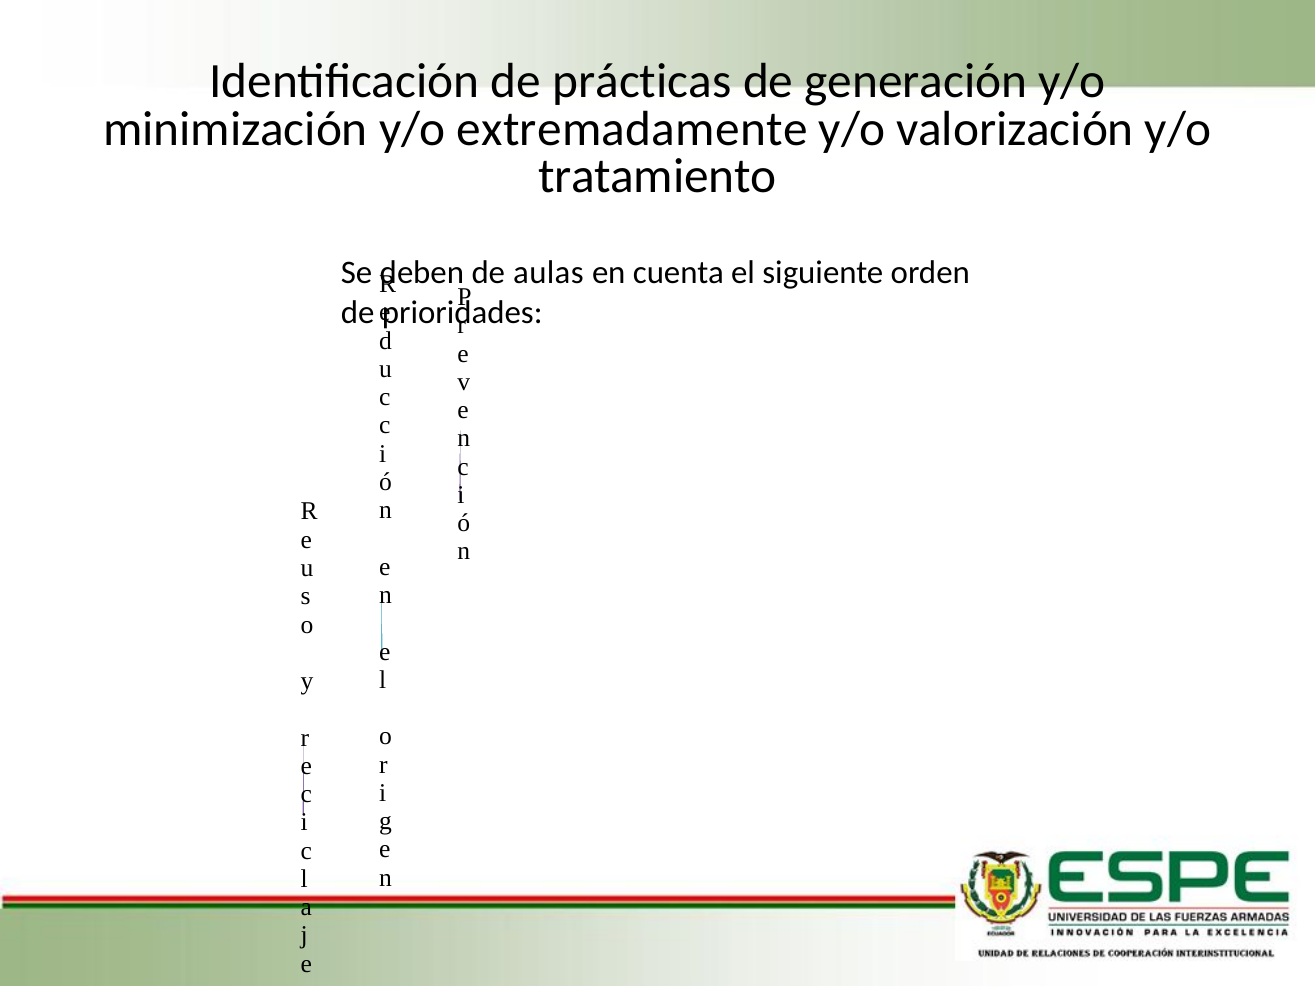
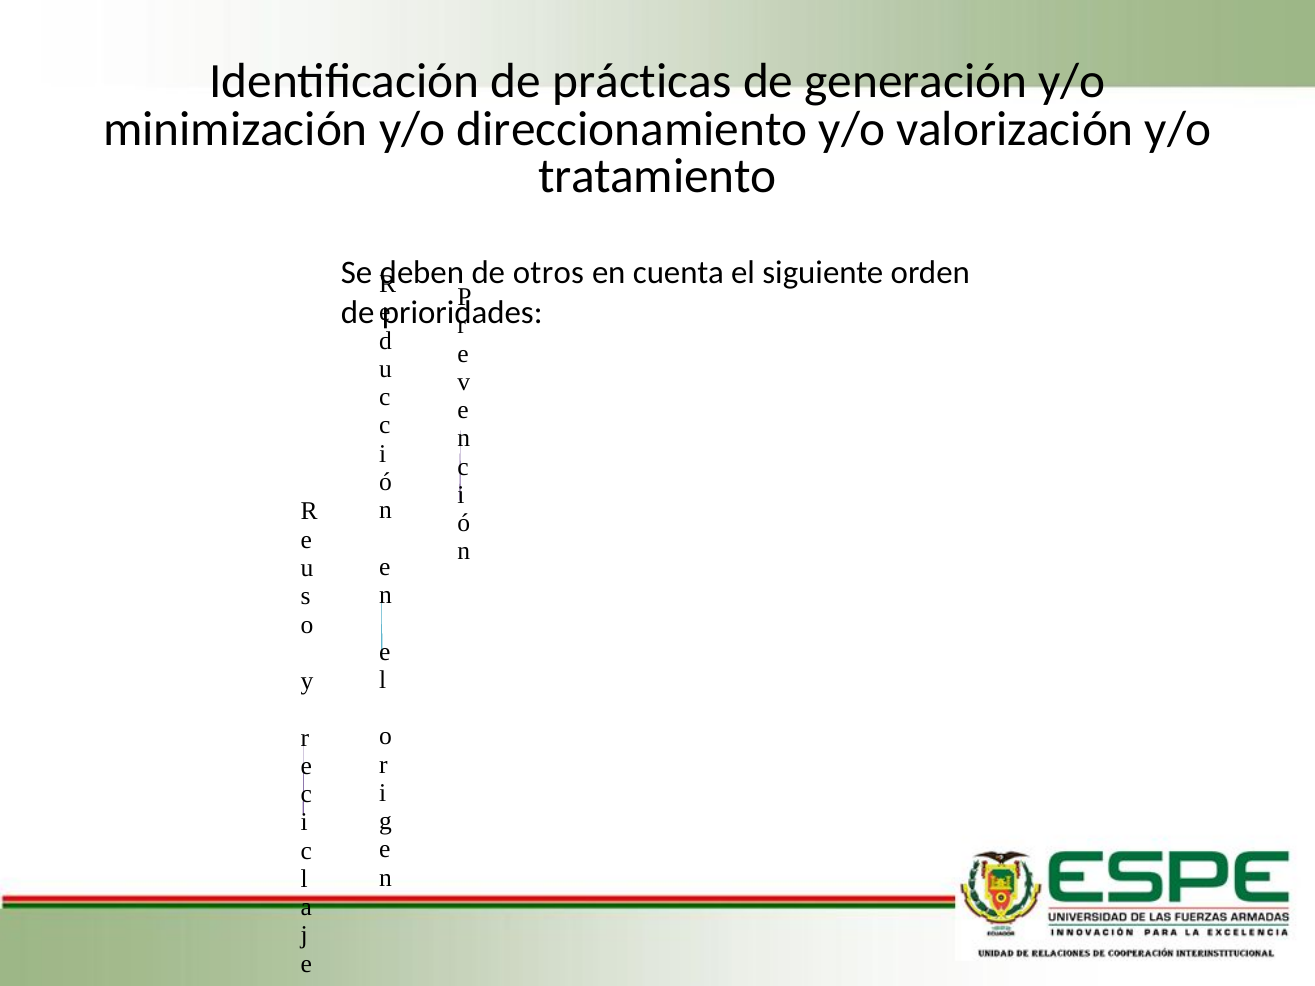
extremadamente: extremadamente -> direccionamiento (632, 129)
aulas: aulas -> otros (548, 273)
